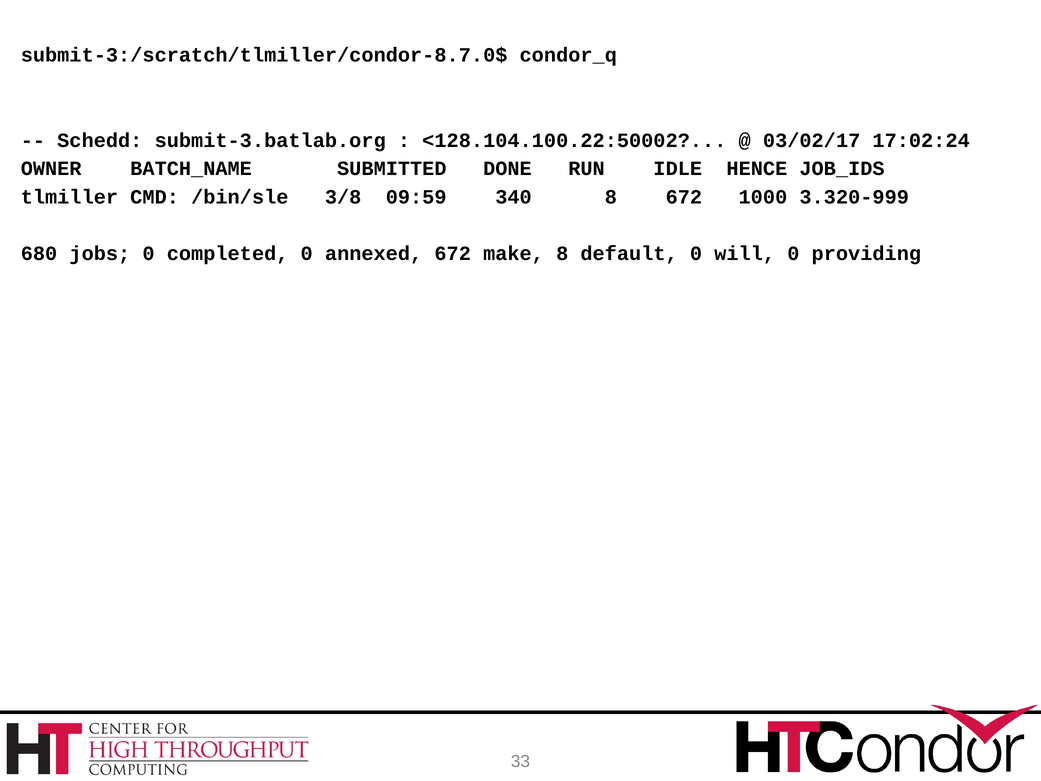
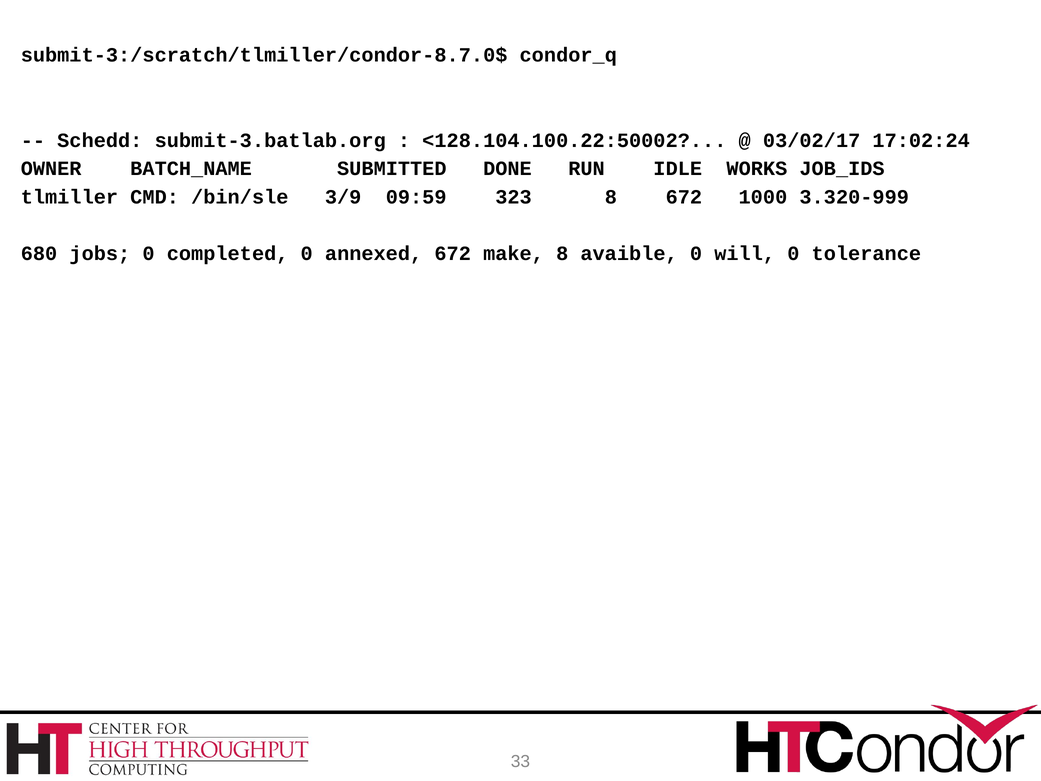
HENCE: HENCE -> WORKS (757, 169)
3/8: 3/8 -> 3/9 (343, 197)
340: 340 -> 323 (514, 197)
default: default -> avaible (629, 254)
providing: providing -> tolerance (866, 254)
